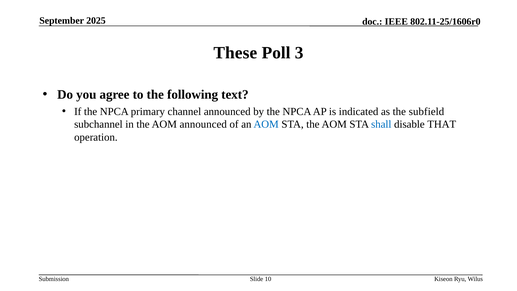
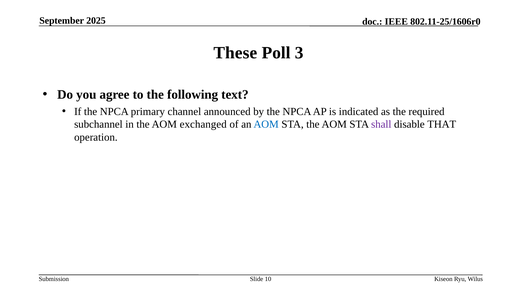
subfield: subfield -> required (427, 111)
AOM announced: announced -> exchanged (203, 124)
shall colour: blue -> purple (381, 124)
